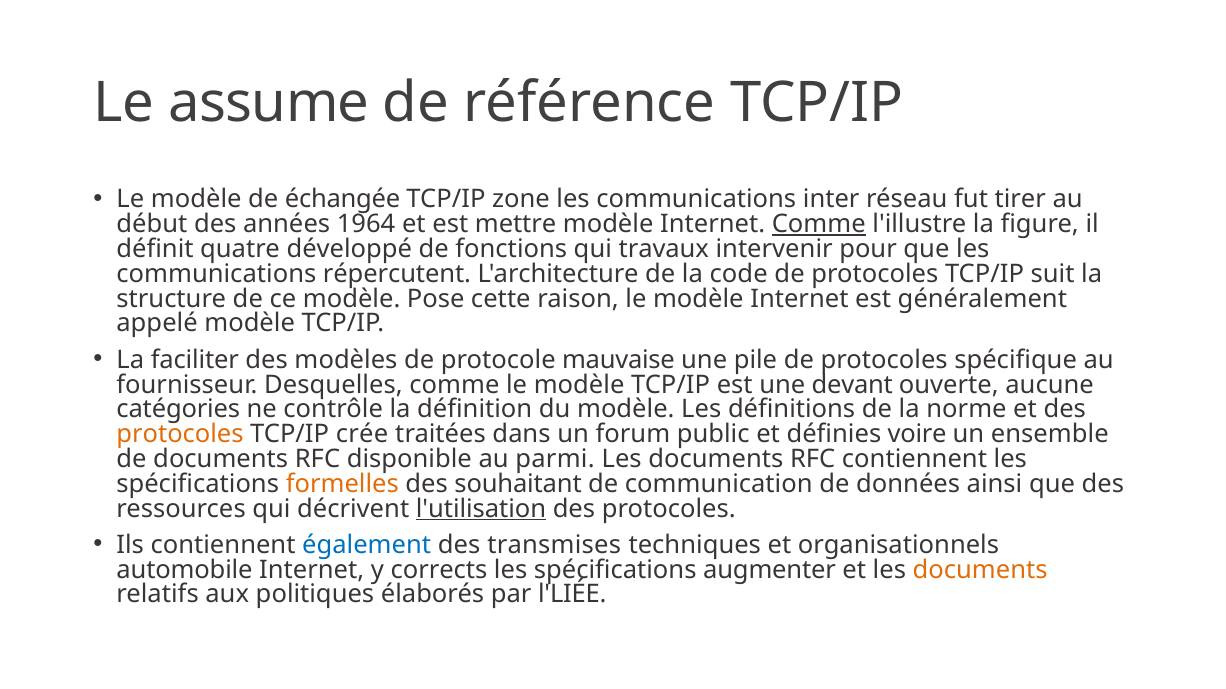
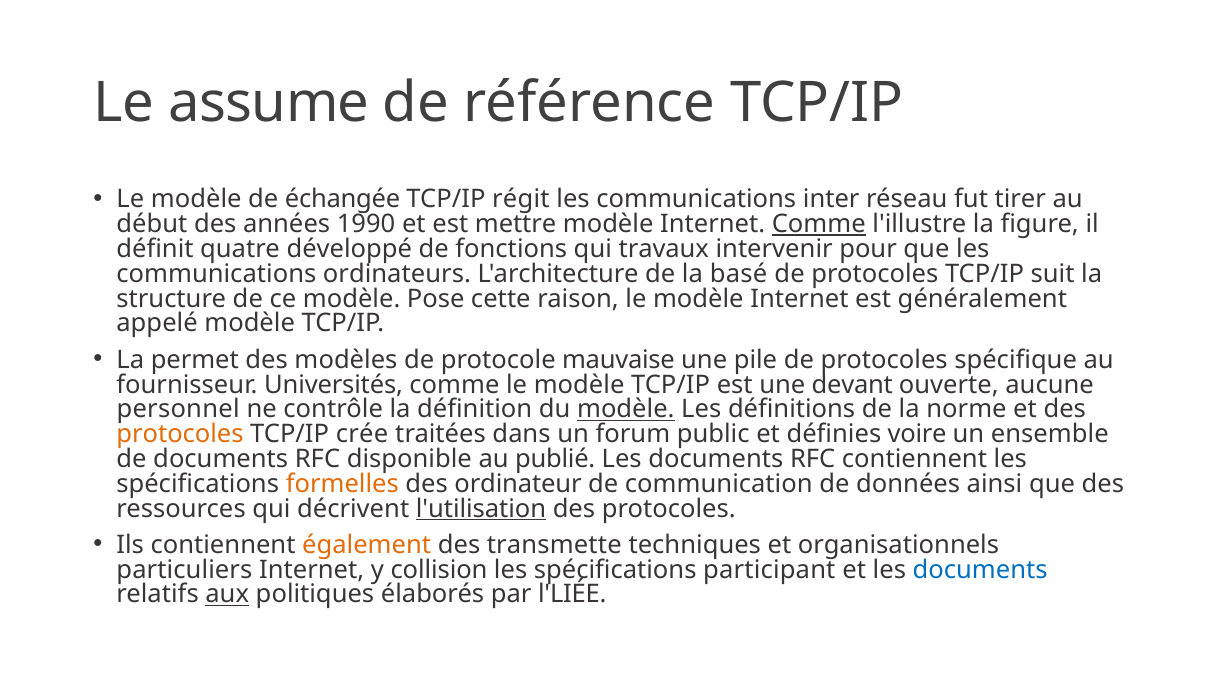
zone: zone -> régit (521, 200)
1964: 1964 -> 1990 (366, 224)
répercutent: répercutent -> ordinateurs (397, 274)
code: code -> basé (739, 274)
faciliter: faciliter -> permet (195, 360)
Desquelles: Desquelles -> Universités (334, 385)
catégories: catégories -> personnel (178, 410)
modèle underline: none -> present (626, 410)
parmi: parmi -> publié (555, 459)
souhaitant: souhaitant -> ordinateur (518, 484)
également colour: blue -> orange (367, 545)
transmises: transmises -> transmette (554, 545)
automobile: automobile -> particuliers (184, 570)
corrects: corrects -> collision (439, 570)
augmenter: augmenter -> participant (769, 570)
documents colour: orange -> blue (980, 570)
aux underline: none -> present (227, 595)
